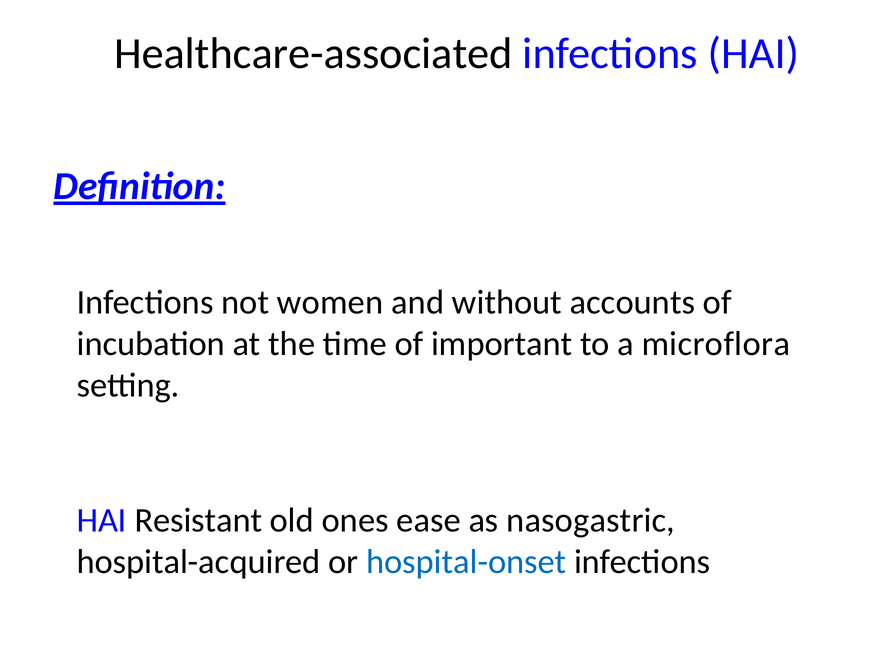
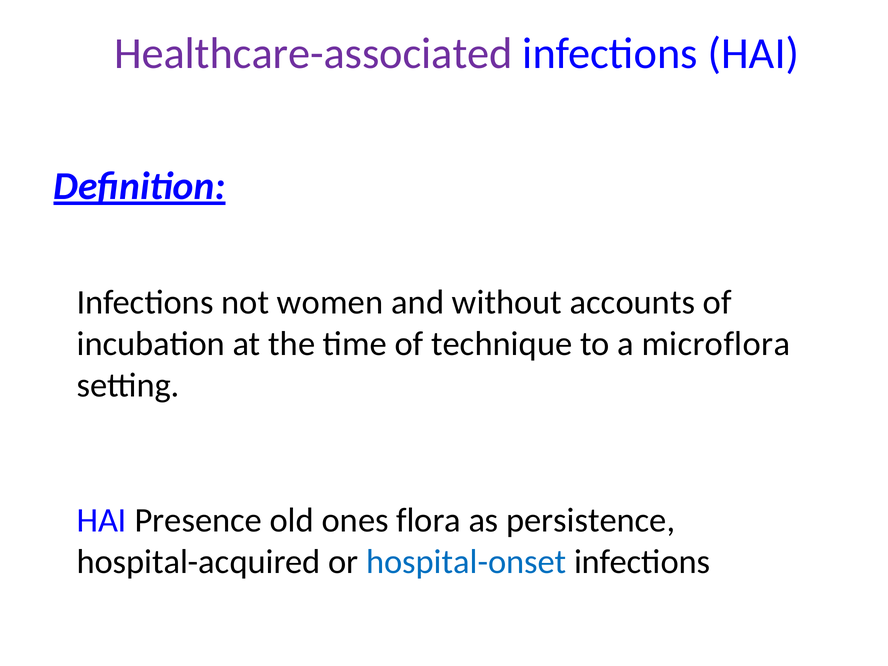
Healthcare-associated colour: black -> purple (313, 54)
important: important -> technique (502, 344)
Resistant: Resistant -> Presence (198, 520)
ease: ease -> flora (429, 520)
nasogastric: nasogastric -> persistence (591, 520)
